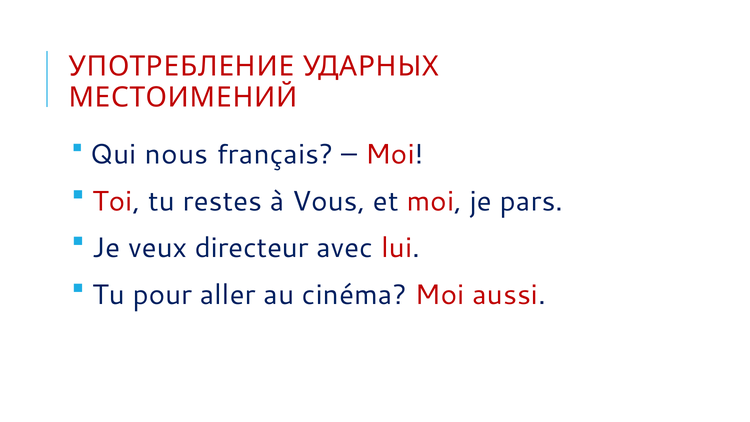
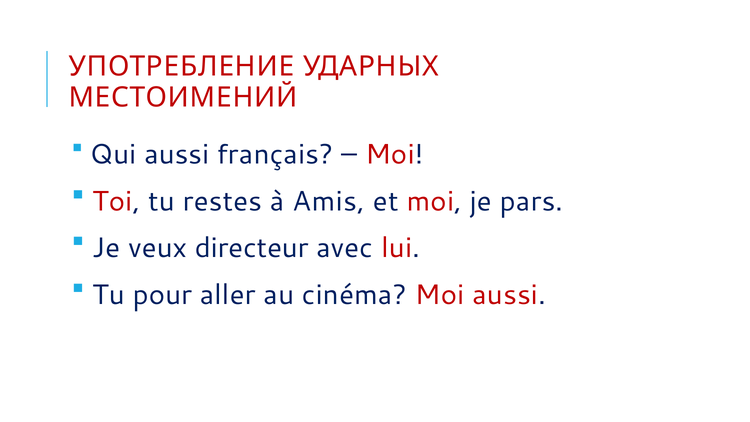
Qui nous: nous -> aussi (177, 154)
Vous: Vous -> Amis (329, 201)
